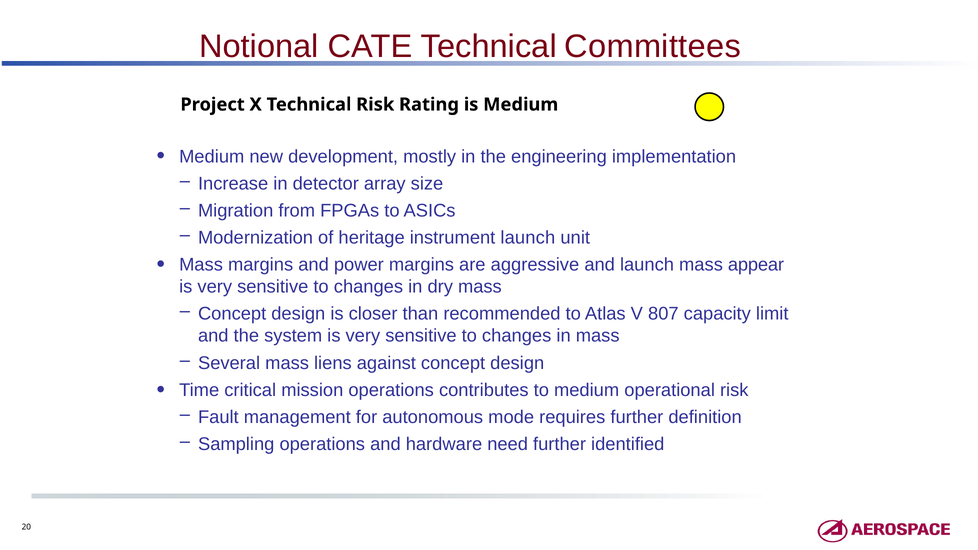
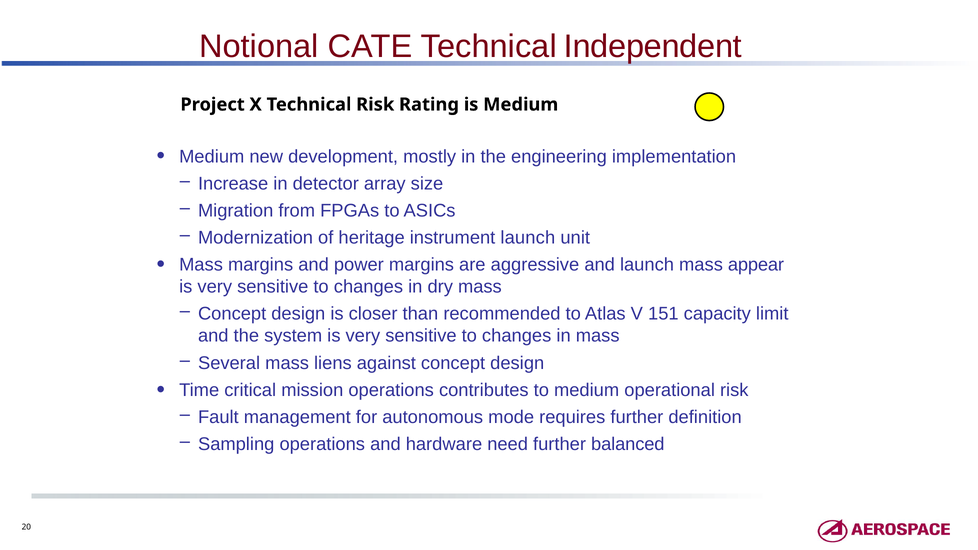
Committees: Committees -> Independent (653, 46)
807: 807 -> 151 (663, 314)
identified: identified -> balanced (628, 444)
